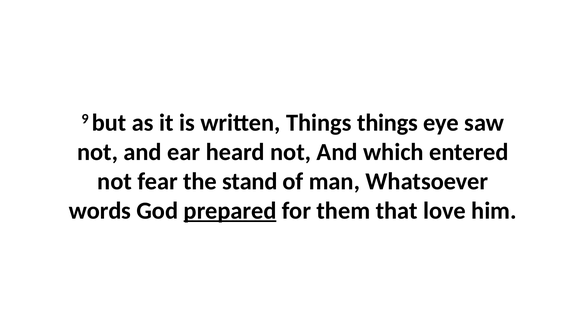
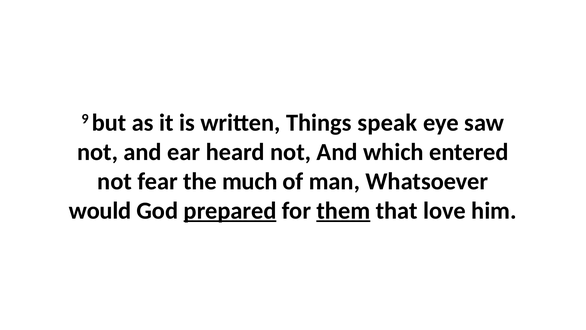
Things things: things -> speak (387, 123)
stand: stand -> much (250, 181)
words: words -> would (100, 210)
them underline: none -> present (343, 210)
